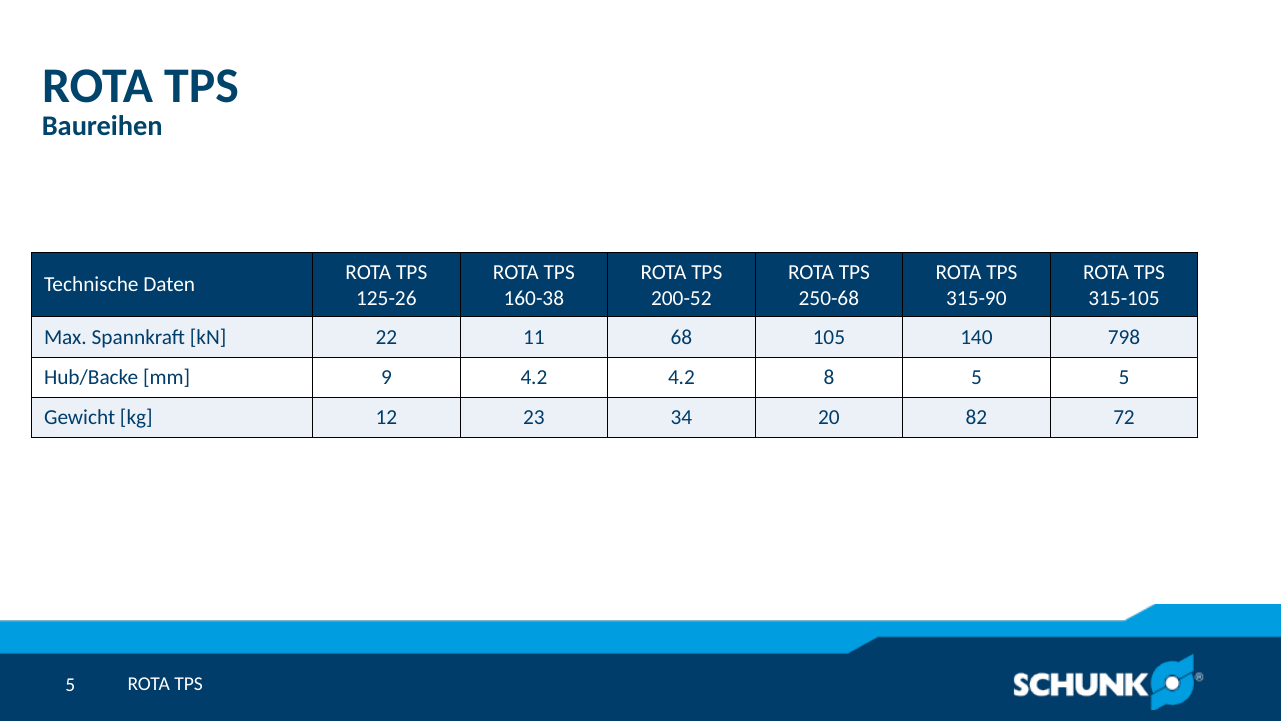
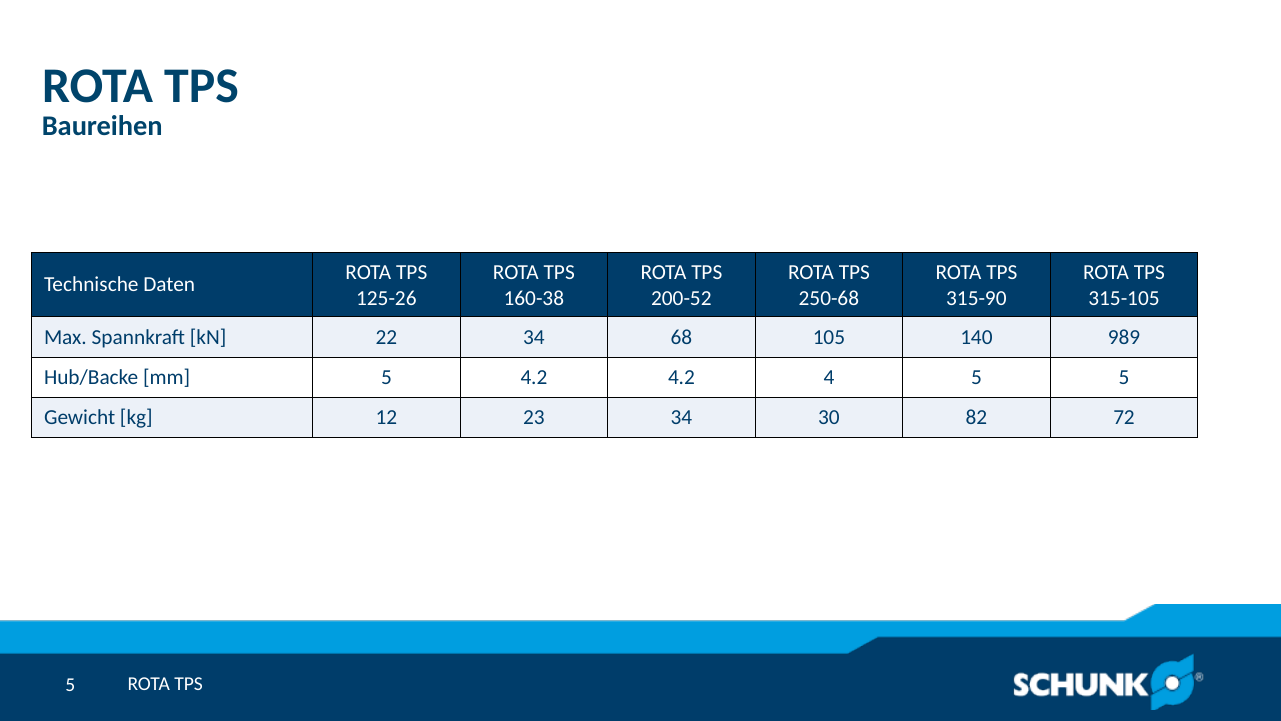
22 11: 11 -> 34 (534, 337)
798: 798 -> 989 (1124, 337)
mm 9: 9 -> 5 (387, 377)
8: 8 -> 4 (829, 377)
20: 20 -> 30 (829, 418)
